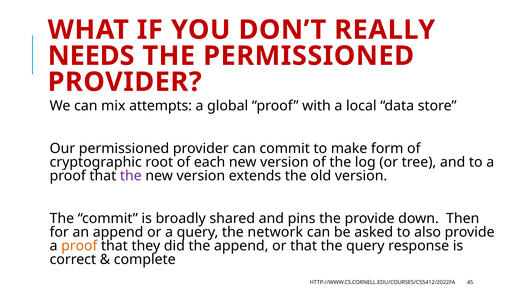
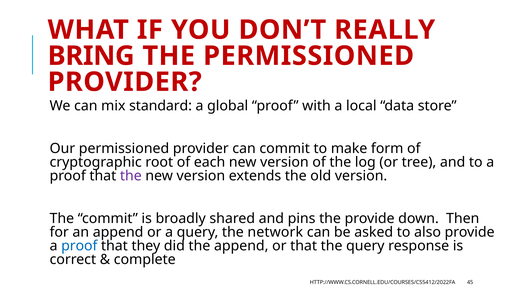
NEEDS: NEEDS -> BRING (91, 56)
attempts: attempts -> standard (161, 106)
proof colour: orange -> blue (79, 246)
